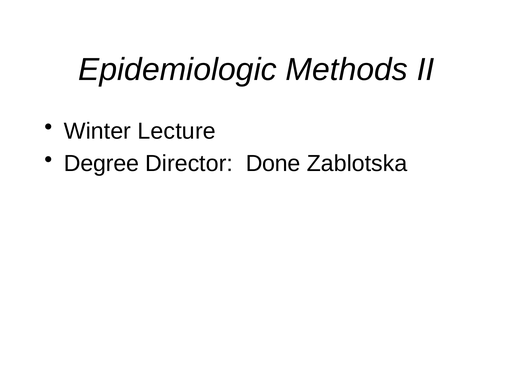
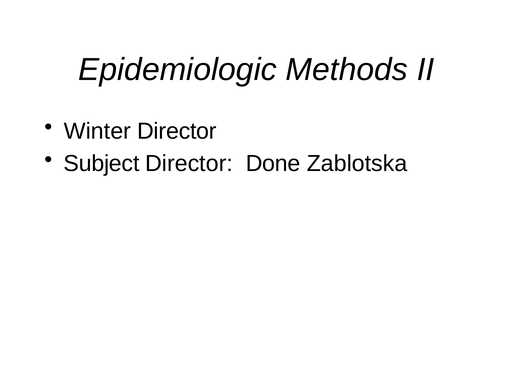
Winter Lecture: Lecture -> Director (177, 131)
Degree: Degree -> Subject (101, 164)
